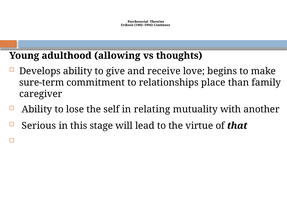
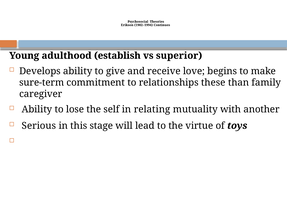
allowing: allowing -> establish (117, 56)
thoughts: thoughts -> superior (179, 56)
place: place -> these (213, 83)
that: that -> toys (237, 126)
